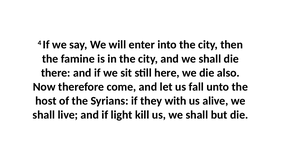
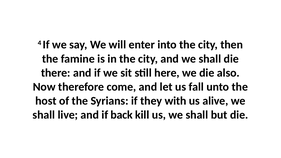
light: light -> back (122, 115)
